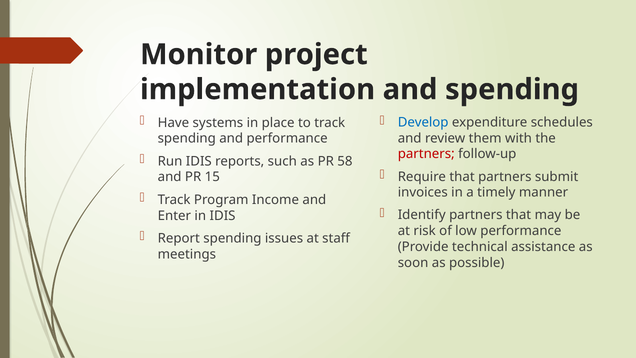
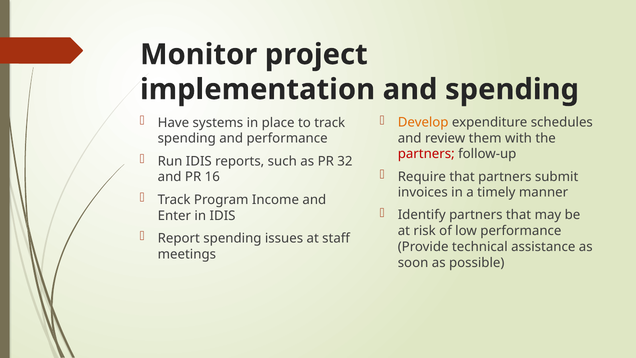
Develop colour: blue -> orange (423, 122)
58: 58 -> 32 (345, 161)
15: 15 -> 16 (212, 177)
